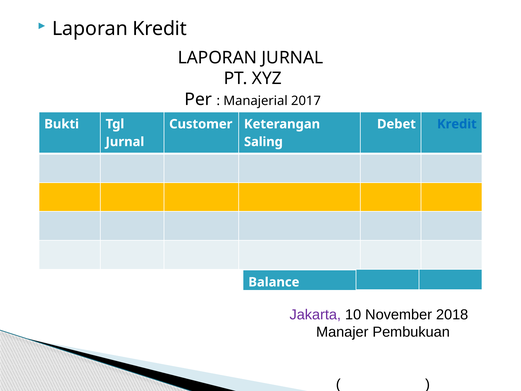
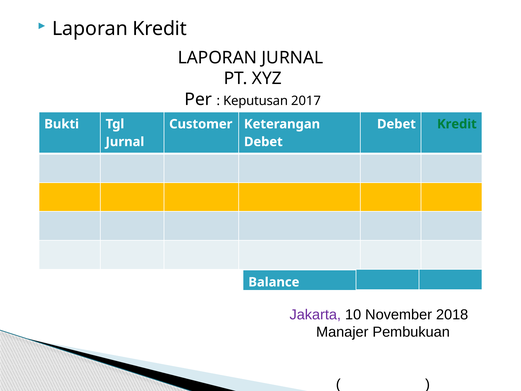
Manajerial: Manajerial -> Keputusan (256, 101)
Kredit colour: blue -> green (457, 124)
Saling: Saling -> Debet (263, 142)
